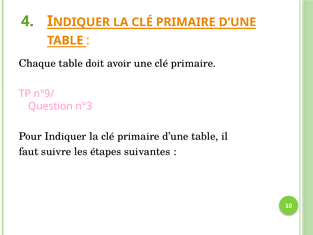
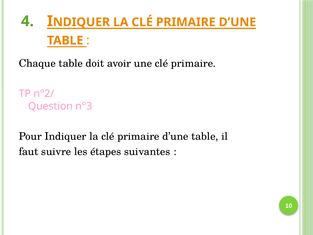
n°9/: n°9/ -> n°2/ (44, 94)
